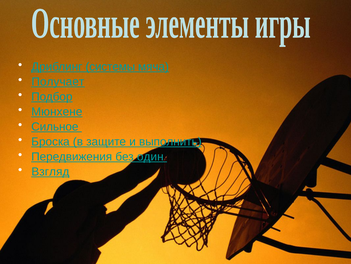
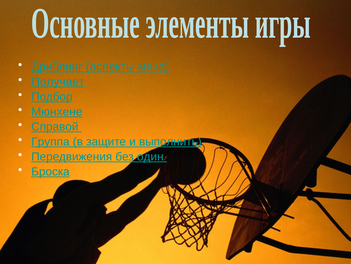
системы: системы -> аспекты (110, 67)
Сильное: Сильное -> Справой (55, 126)
Броска: Броска -> Группа (50, 141)
Взгляд: Взгляд -> Броска (50, 171)
